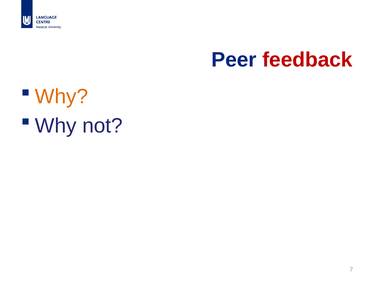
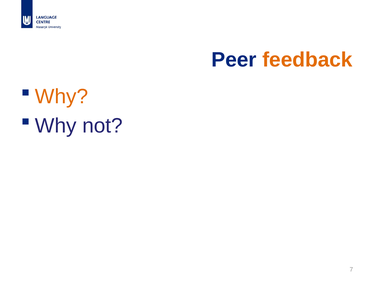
feedback colour: red -> orange (307, 60)
